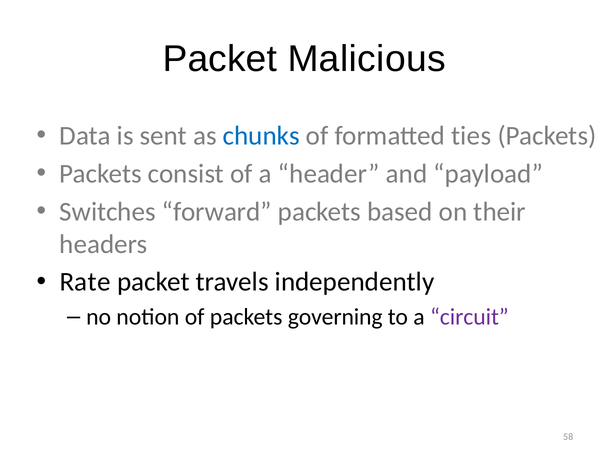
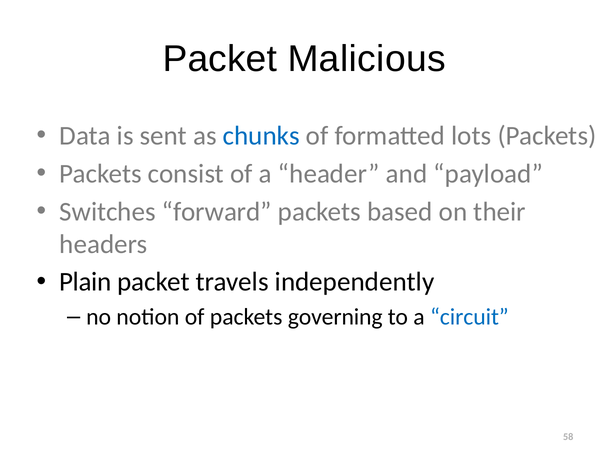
ties: ties -> lots (471, 136)
Rate: Rate -> Plain (85, 282)
circuit colour: purple -> blue (469, 317)
